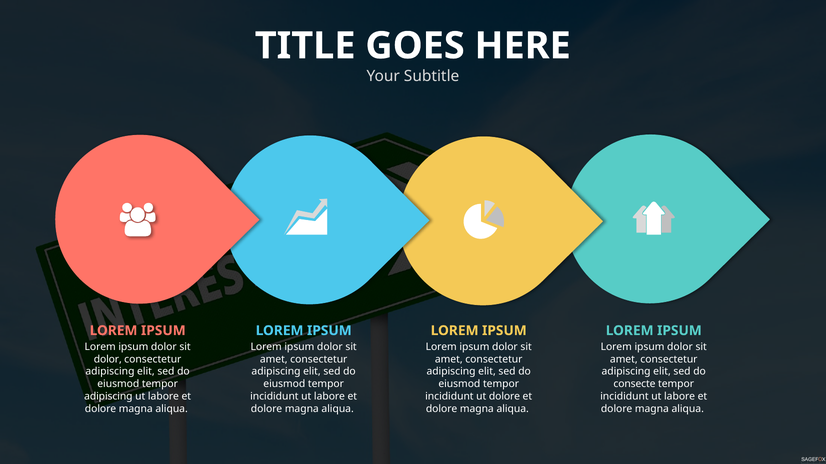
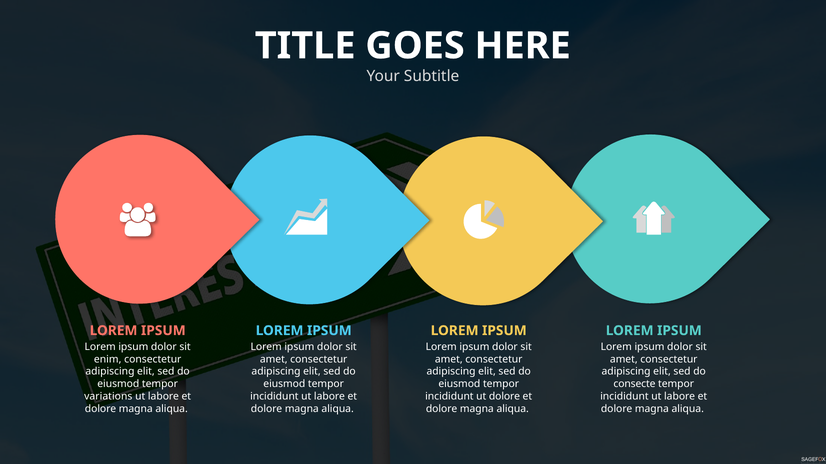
dolor: dolor -> enim (108, 360)
adipiscing: adipiscing -> variations (108, 397)
